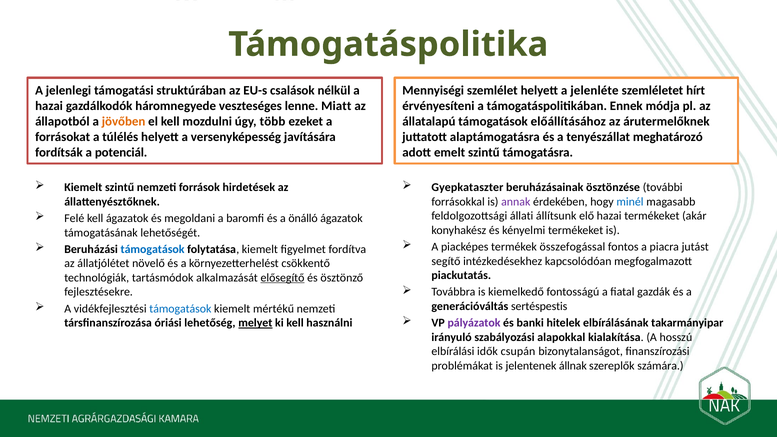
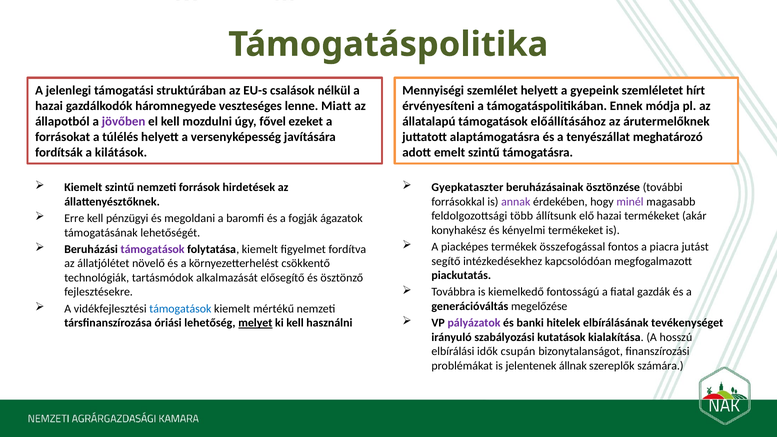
jelenléte: jelenléte -> gyepeink (595, 91)
jövőben colour: orange -> purple (124, 122)
több: több -> fővel (273, 122)
potenciál: potenciál -> kilátások (121, 153)
minél colour: blue -> purple (630, 202)
állati: állati -> több (522, 216)
Felé: Felé -> Erre (74, 218)
kell ágazatok: ágazatok -> pénzügyi (127, 218)
önálló: önálló -> fogják (303, 218)
támogatások colour: blue -> purple (153, 249)
elősegítő underline: present -> none (283, 278)
sertéspestis: sertéspestis -> megelőzése (539, 306)
takarmányipar: takarmányipar -> tevékenységet (687, 323)
alapokkal: alapokkal -> kutatások (561, 337)
